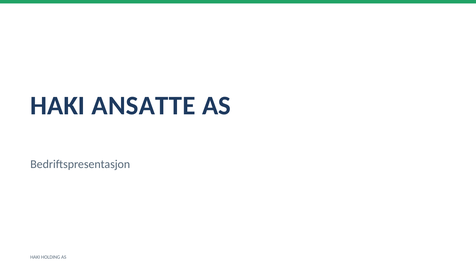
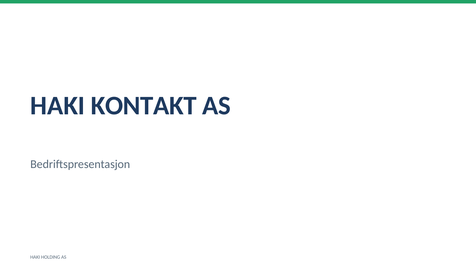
ANSATTE: ANSATTE -> KONTAKT (144, 106)
